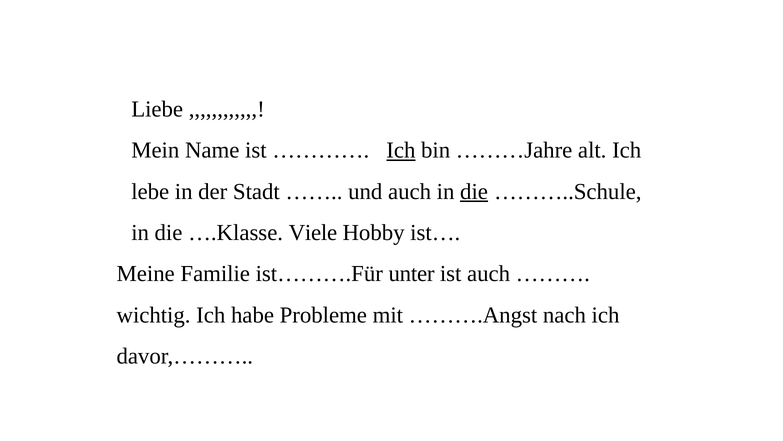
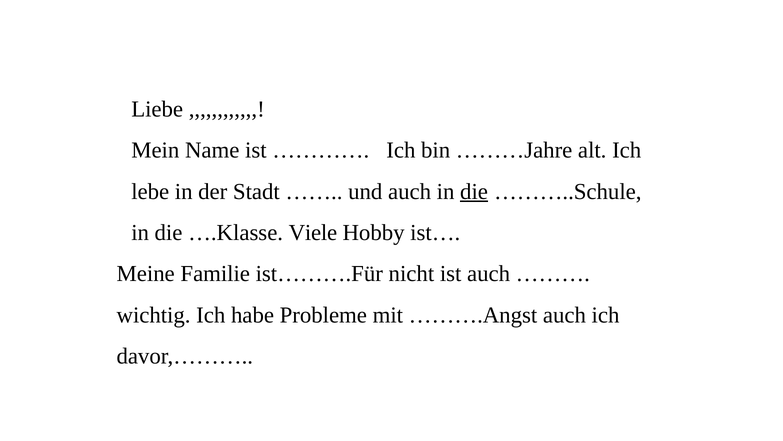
Ich underline: present -> none (401, 150)
unter: unter -> nicht (411, 274)
……….Angst nach: nach -> auch (564, 315)
